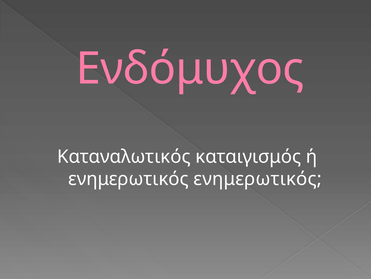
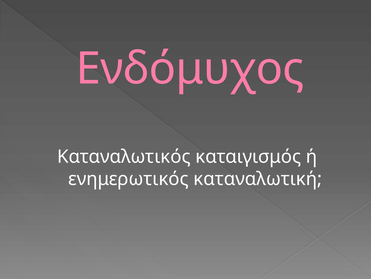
ενημερωτικός ενημερωτικός: ενημερωτικός -> καταναλωτική (258, 179)
